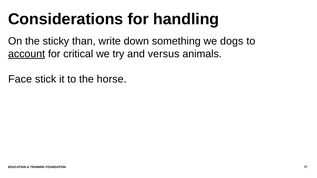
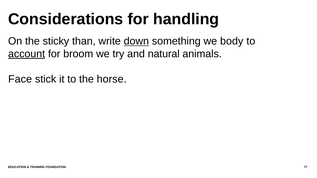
down underline: none -> present (136, 41)
dogs: dogs -> body (232, 41)
critical: critical -> broom (78, 54)
versus: versus -> natural (164, 54)
